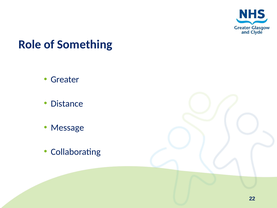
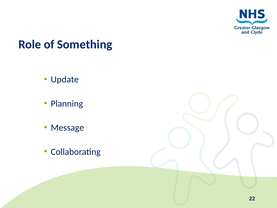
Greater: Greater -> Update (65, 79)
Distance: Distance -> Planning (67, 103)
